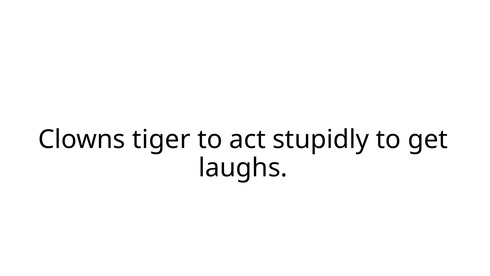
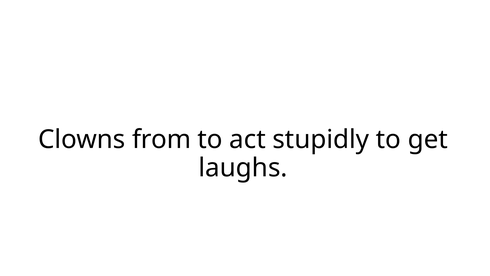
tiger: tiger -> from (162, 140)
